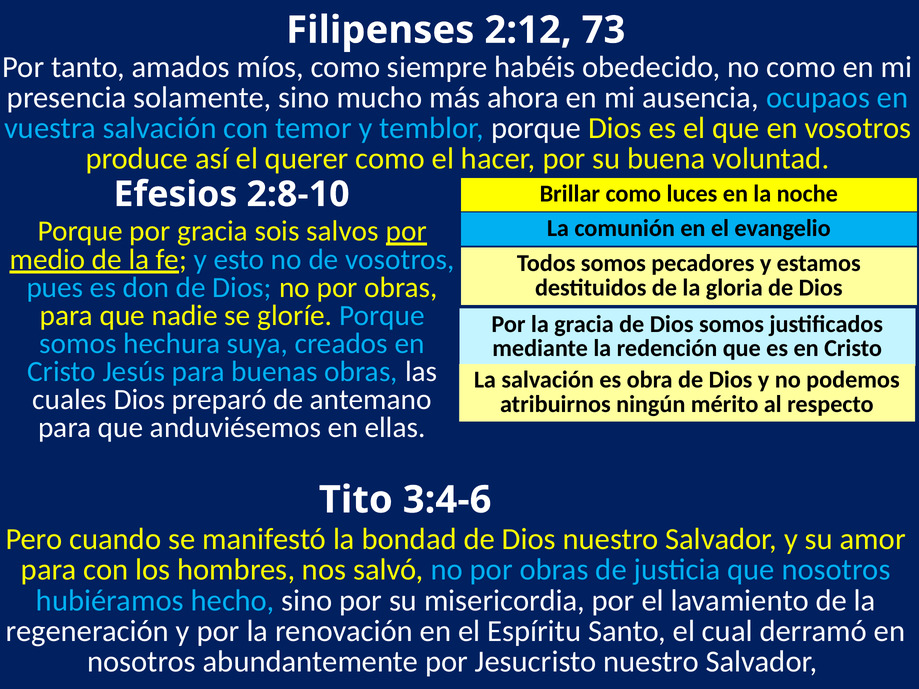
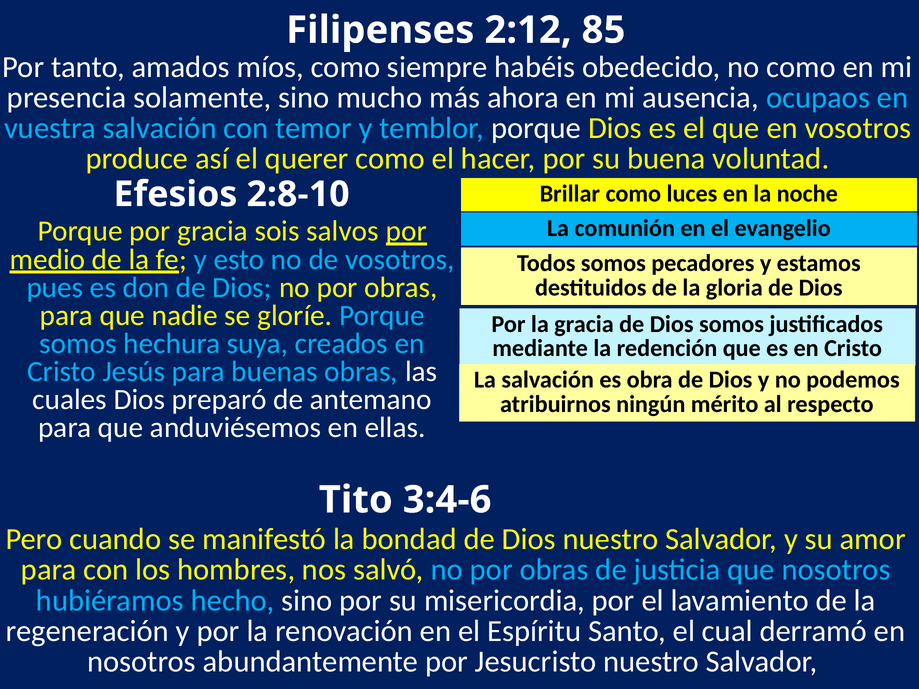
73: 73 -> 85 (604, 30)
